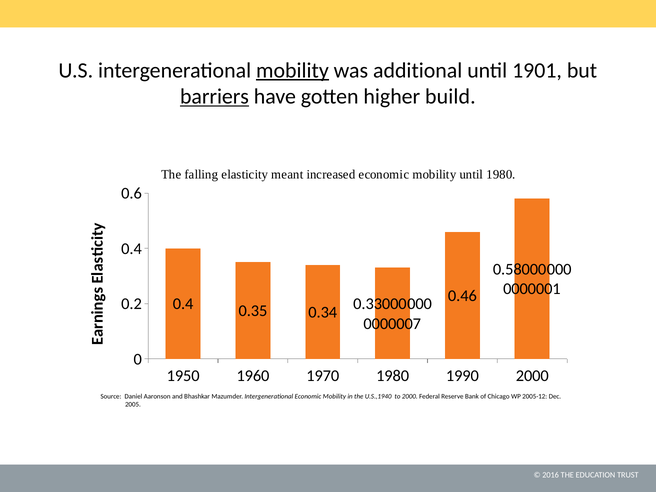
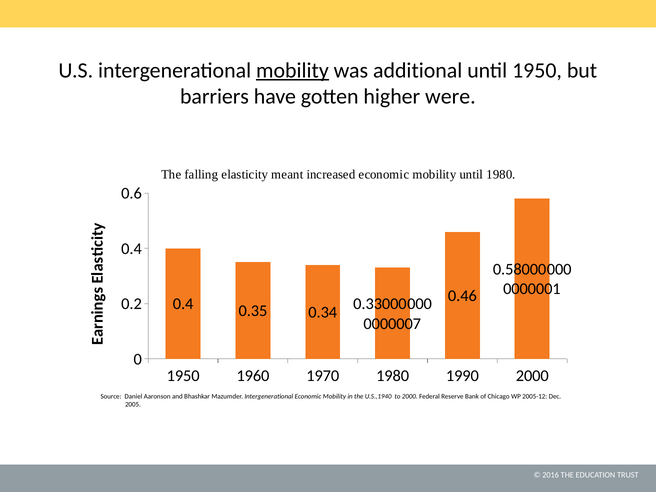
until 1901: 1901 -> 1950 (537, 70)
barriers underline: present -> none (214, 97)
build: build -> were (450, 97)
